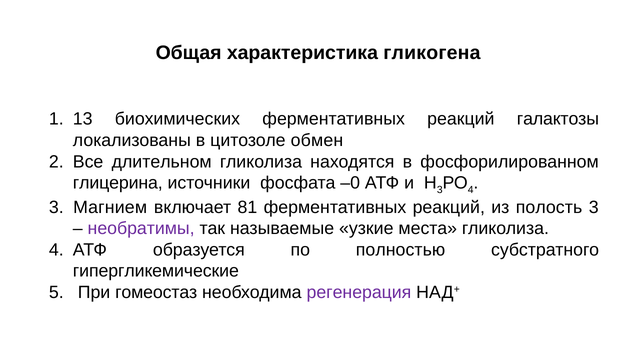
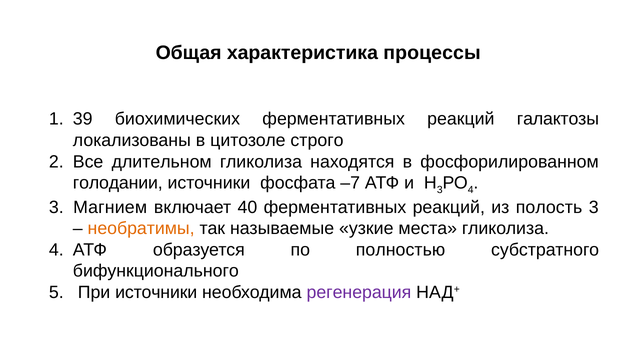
гликогена: гликогена -> процессы (432, 53)
13: 13 -> 39 (83, 119)
обмен: обмен -> строго (317, 140)
глицерина: глицерина -> голодании (118, 183)
–0: –0 -> –7 (350, 183)
81: 81 -> 40 (247, 207)
необратимы colour: purple -> orange (141, 228)
гипергликемические: гипергликемические -> бифункционального (156, 271)
При гомеостаз: гомеостаз -> источники (156, 292)
